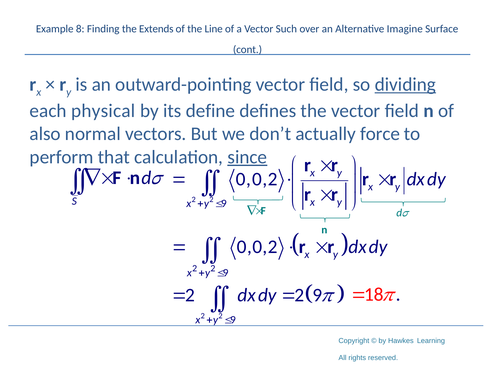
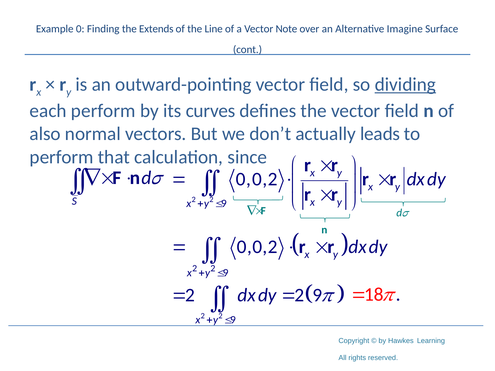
8: 8 -> 0 (80, 29)
Such: Such -> Note (286, 29)
each physical: physical -> perform (103, 111)
define: define -> curves (211, 111)
force: force -> leads (380, 134)
since underline: present -> none (247, 157)
